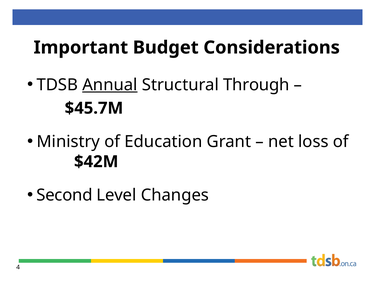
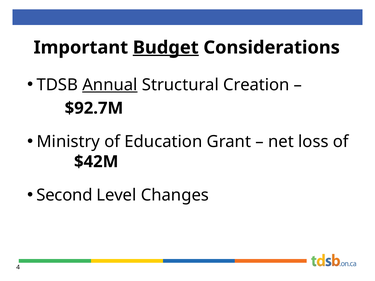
Budget underline: none -> present (166, 48)
Through: Through -> Creation (256, 85)
$45.7M: $45.7M -> $92.7M (94, 108)
